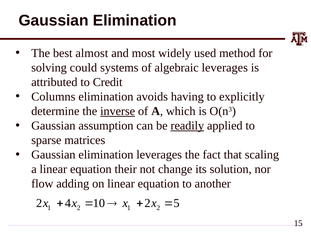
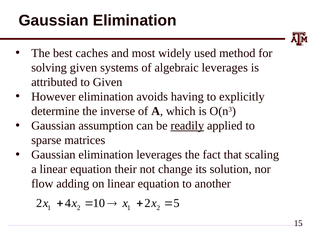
almost: almost -> caches (92, 53)
solving could: could -> given (83, 68)
to Credit: Credit -> Given (108, 82)
Columns: Columns -> However (53, 97)
inverse underline: present -> none (118, 111)
